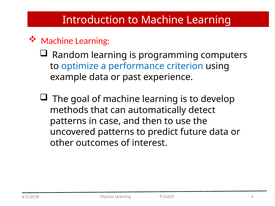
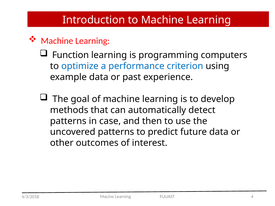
Random: Random -> Function (71, 55)
